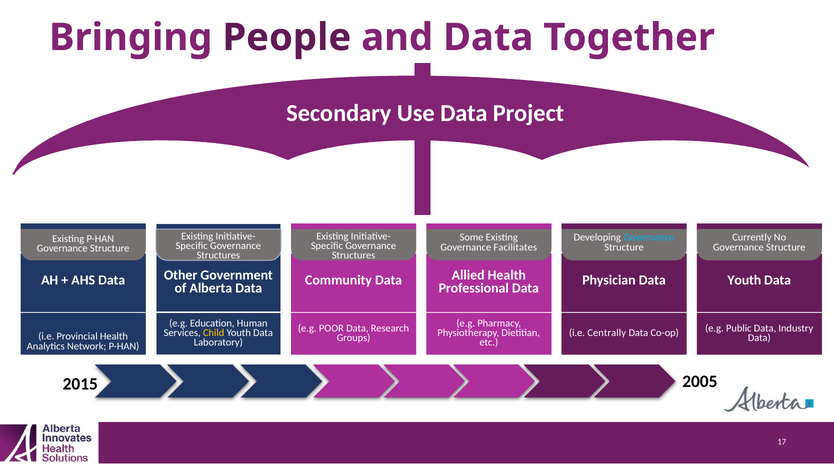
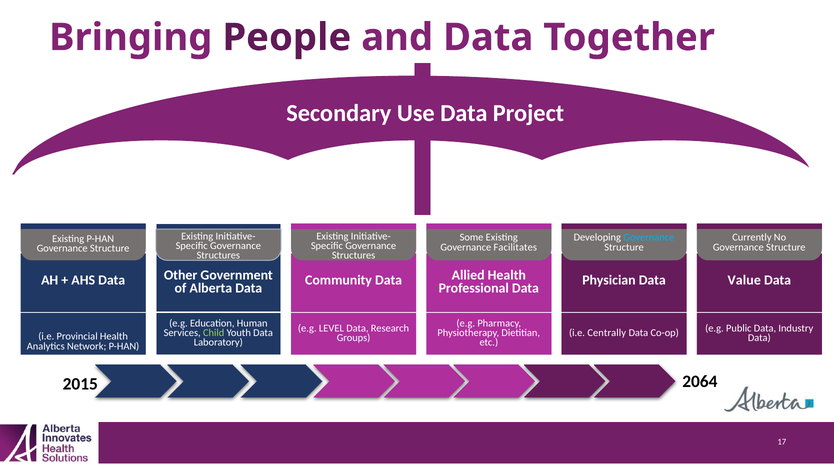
Youth: Youth -> Value (744, 280)
POOR: POOR -> LEVEL (331, 328)
Child colour: yellow -> light green (214, 333)
2005: 2005 -> 2064 (700, 382)
